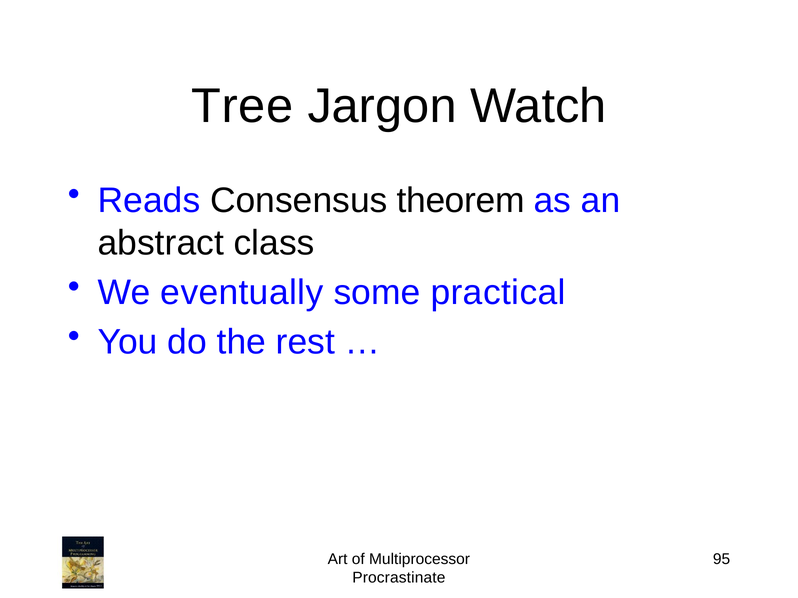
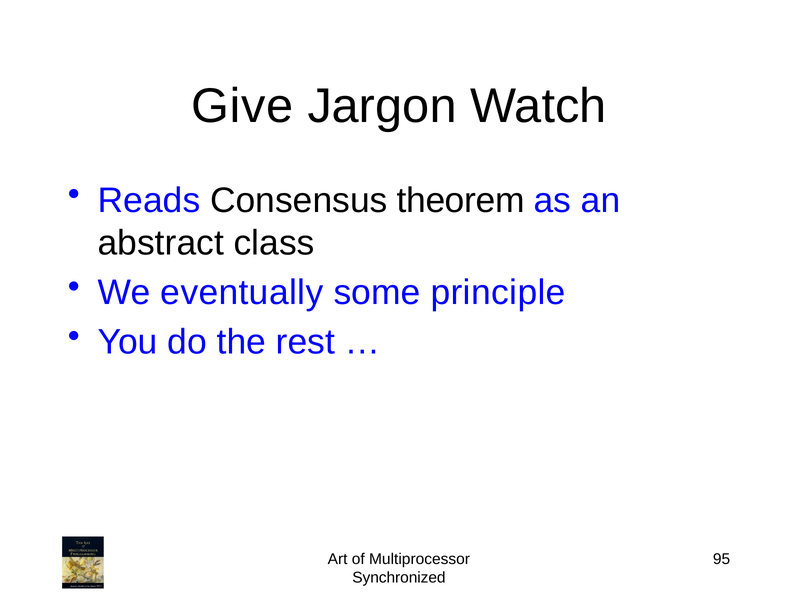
Tree: Tree -> Give (242, 106)
practical: practical -> principle (498, 293)
Procrastinate: Procrastinate -> Synchronized (399, 578)
